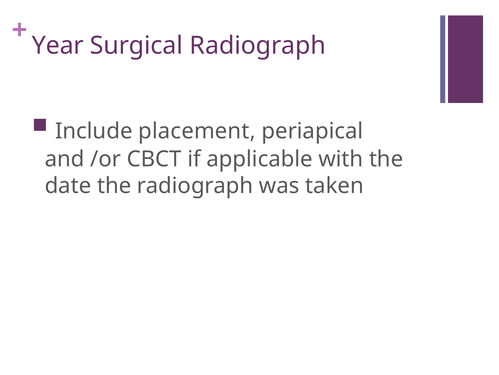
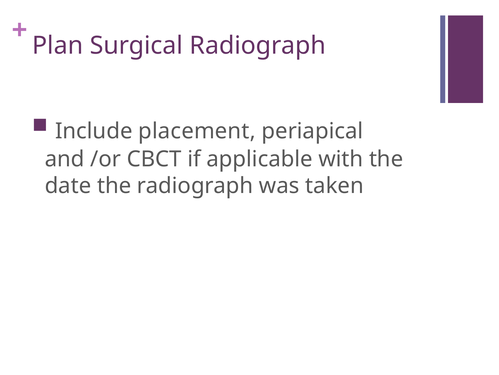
Year: Year -> Plan (58, 46)
